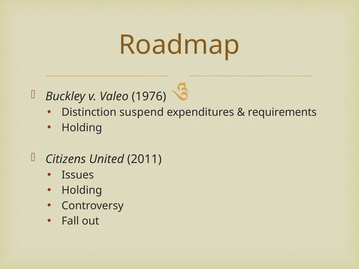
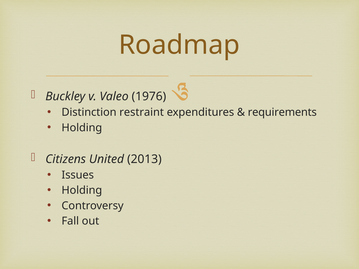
suspend: suspend -> restraint (142, 112)
2011: 2011 -> 2013 (144, 159)
